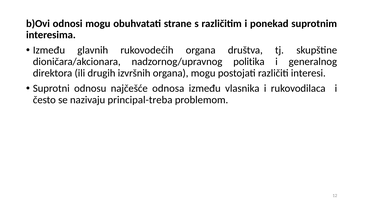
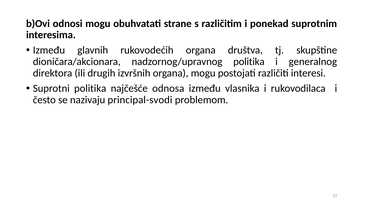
Suprotni odnosu: odnosu -> politika (90, 89)
principal-treba: principal-treba -> principal-svodi (140, 100)
